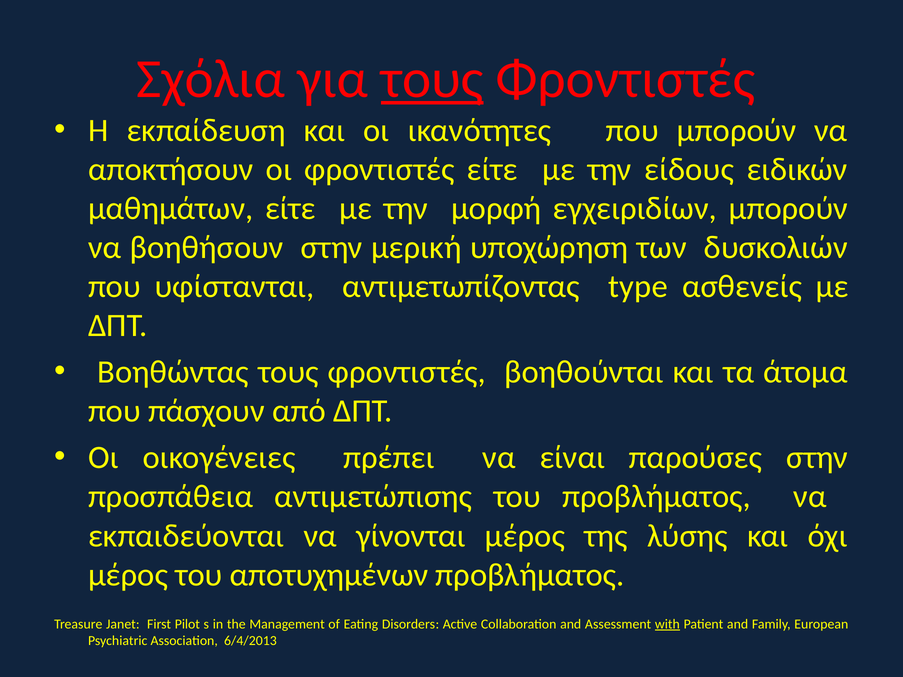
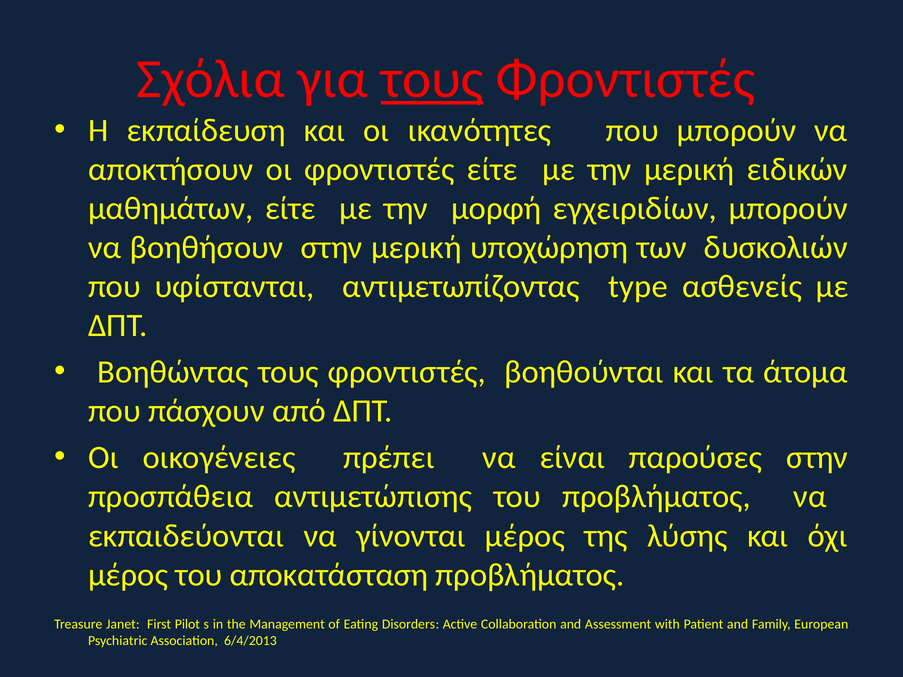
την είδους: είδους -> μερική (689, 169)
αποτυχημένων: αποτυχημένων -> αποκατάσταση (329, 575)
with underline: present -> none (667, 624)
